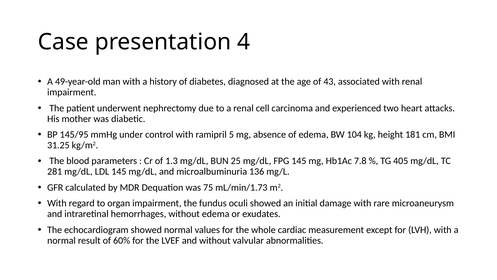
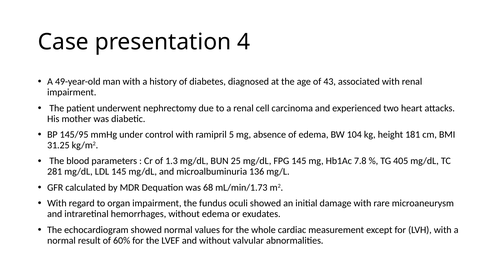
75: 75 -> 68 (208, 187)
